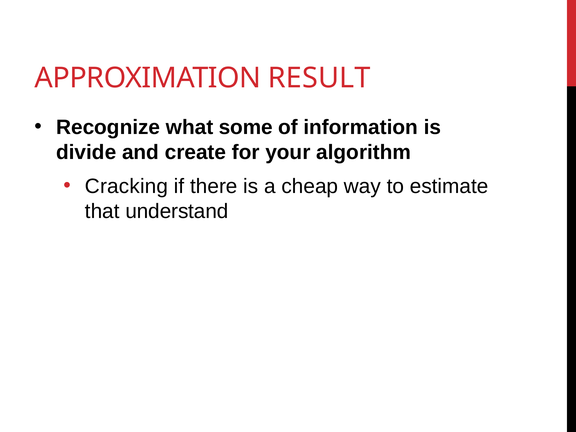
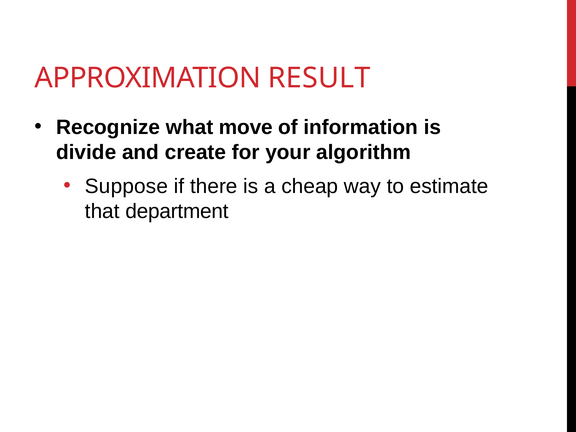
some: some -> move (246, 127)
Cracking: Cracking -> Suppose (126, 186)
understand: understand -> department (177, 211)
